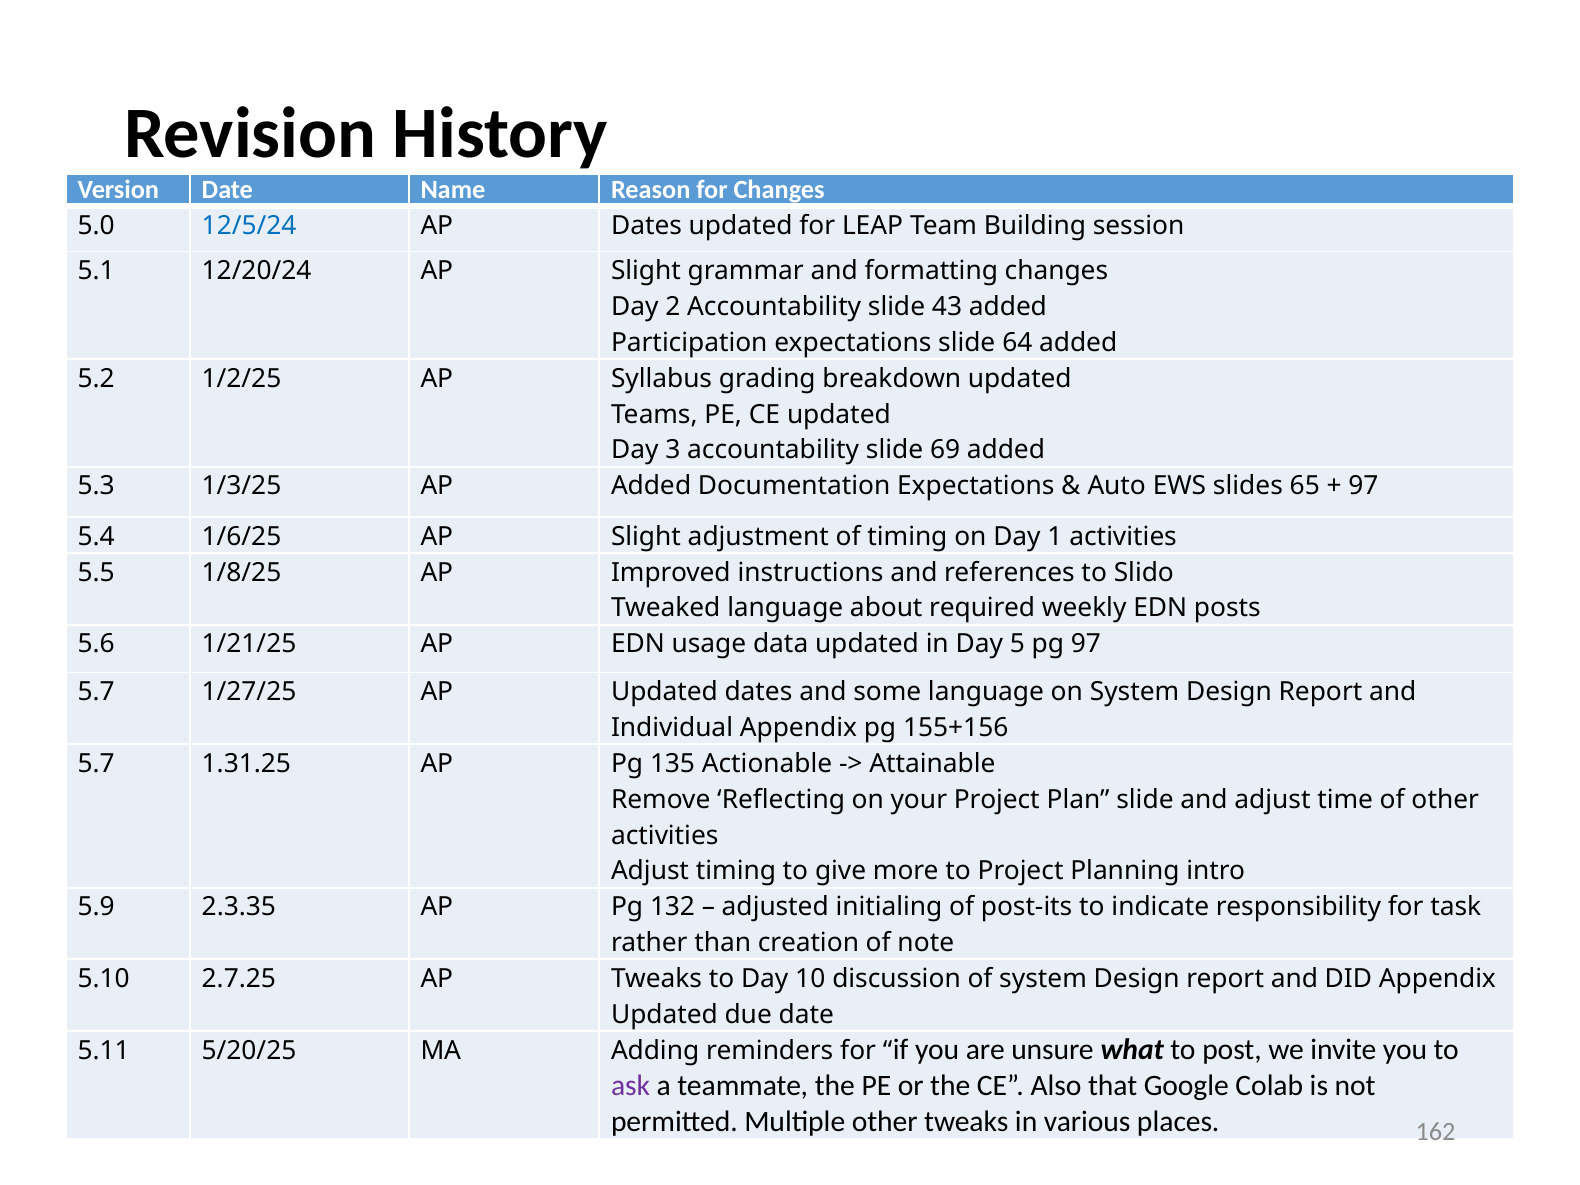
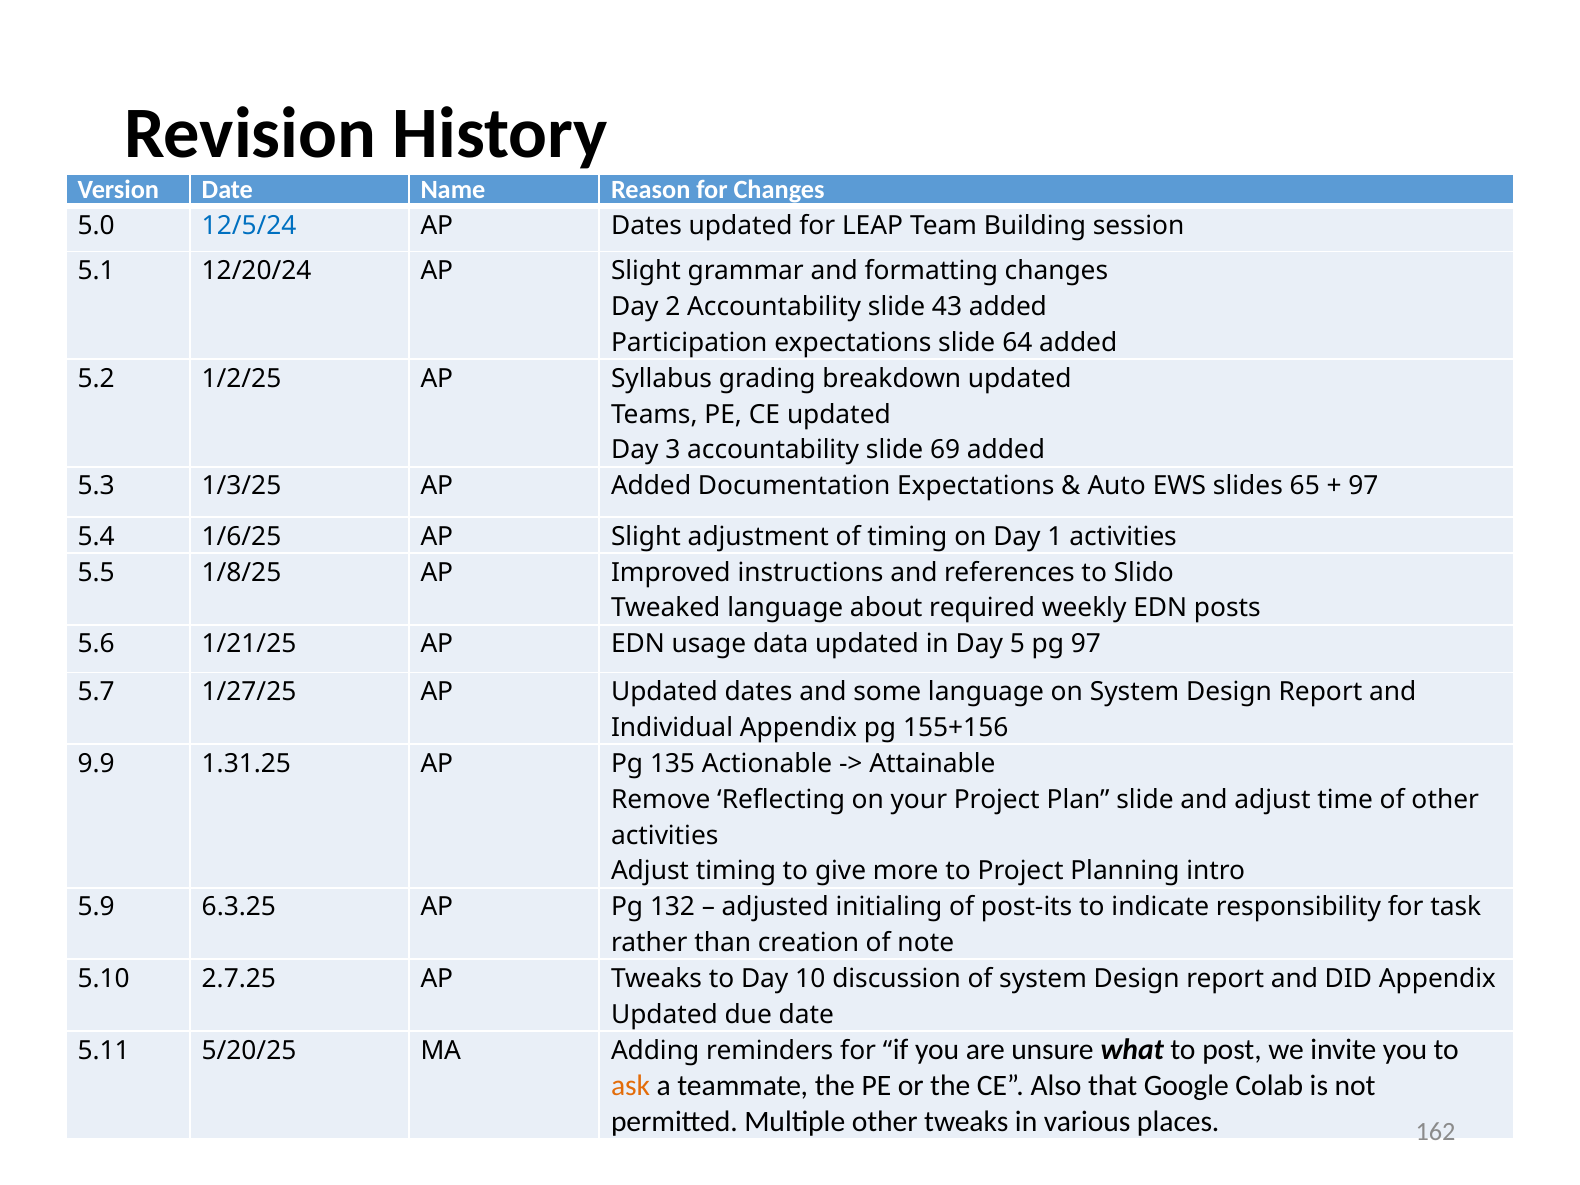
5.7: 5.7 -> 9.9 (96, 764)
2.3.35: 2.3.35 -> 6.3.25 (239, 907)
ask colour: purple -> orange (631, 1086)
